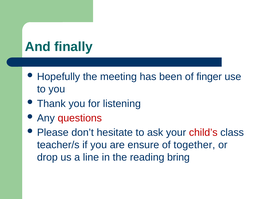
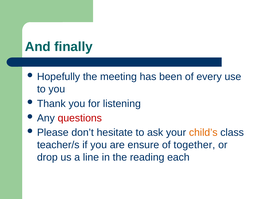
finger: finger -> every (209, 77)
child’s colour: red -> orange (203, 133)
bring: bring -> each (178, 158)
